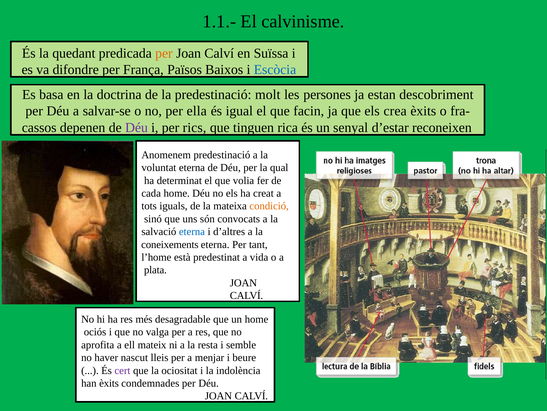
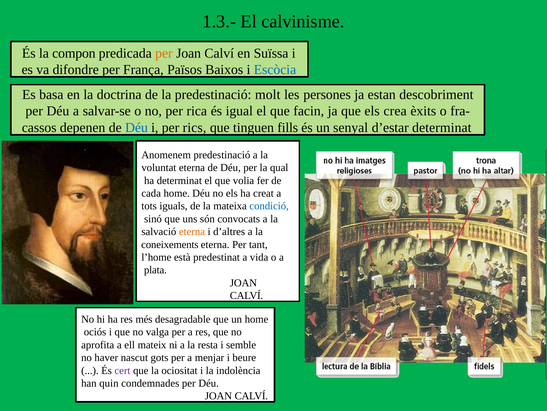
1.1.-: 1.1.- -> 1.3.- (219, 21)
quedant: quedant -> compon (74, 53)
ella: ella -> rica (197, 111)
Déu colour: purple -> blue (137, 127)
rica: rica -> fills (288, 127)
d’estar reconeixen: reconeixen -> determinat (442, 127)
condició colour: orange -> blue (269, 206)
eterna colour: blue -> orange (192, 231)
lleis: lleis -> gots (160, 357)
han èxits: èxits -> quin (109, 383)
